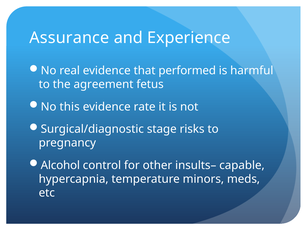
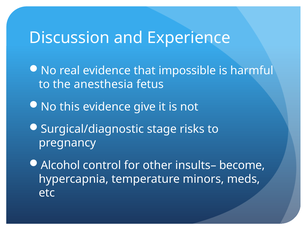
Assurance: Assurance -> Discussion (69, 38)
performed: performed -> impossible (187, 71)
agreement: agreement -> anesthesia (103, 84)
rate: rate -> give (145, 107)
capable: capable -> become (242, 165)
